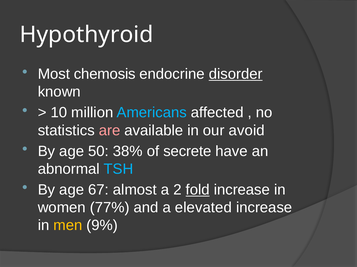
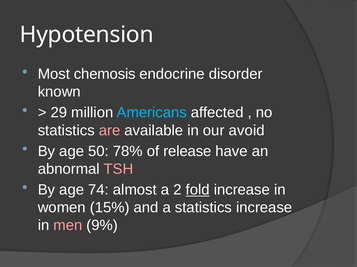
Hypothyroid: Hypothyroid -> Hypotension (87, 35)
disorder underline: present -> none (236, 74)
10: 10 -> 29 (59, 113)
38%: 38% -> 78% (128, 152)
secrete: secrete -> release (187, 152)
TSH colour: light blue -> pink (118, 169)
67: 67 -> 74 (98, 190)
77%: 77% -> 15% (110, 208)
a elevated: elevated -> statistics (203, 208)
men colour: yellow -> pink (68, 226)
